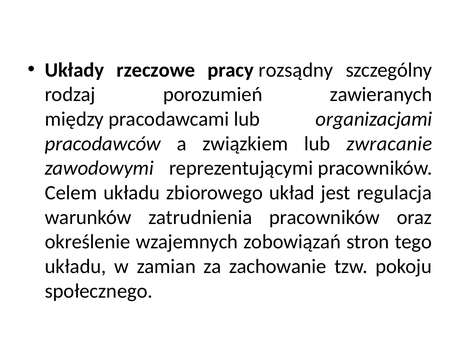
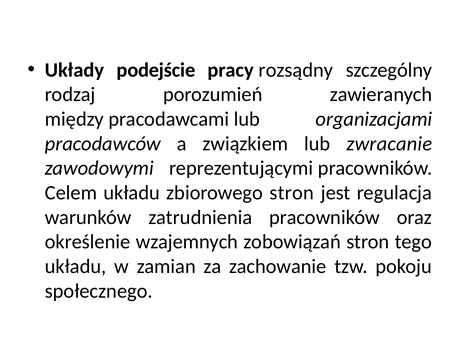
rzeczowe: rzeczowe -> podejście (156, 70)
zbiorowego układ: układ -> stron (292, 193)
